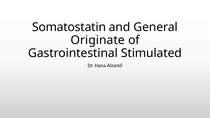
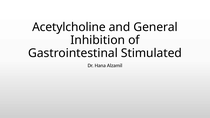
Somatostatin: Somatostatin -> Acetylcholine (69, 27)
Originate: Originate -> Inhibition (98, 40)
